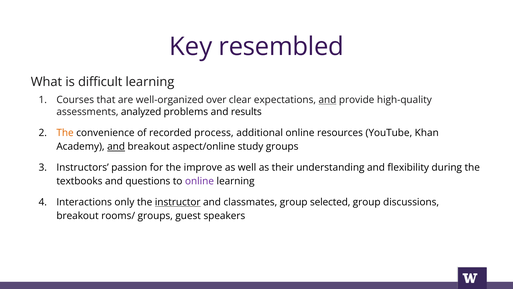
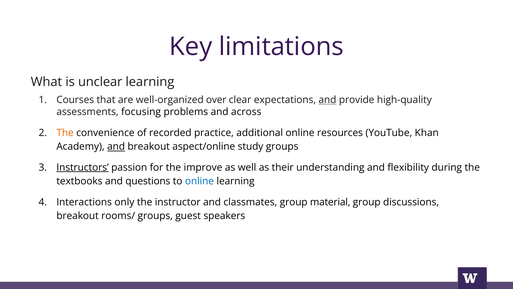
resembled: resembled -> limitations (281, 47)
difficult: difficult -> unclear (100, 82)
analyzed: analyzed -> focusing (141, 112)
results: results -> across (246, 112)
process: process -> practice (214, 133)
Instructors underline: none -> present (83, 167)
online colour: purple -> blue (199, 181)
instructor underline: present -> none (178, 202)
selected: selected -> material (330, 202)
